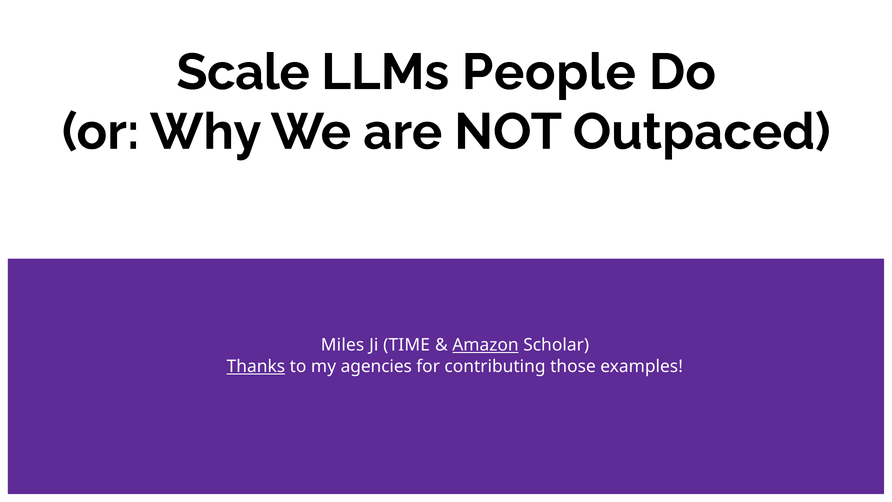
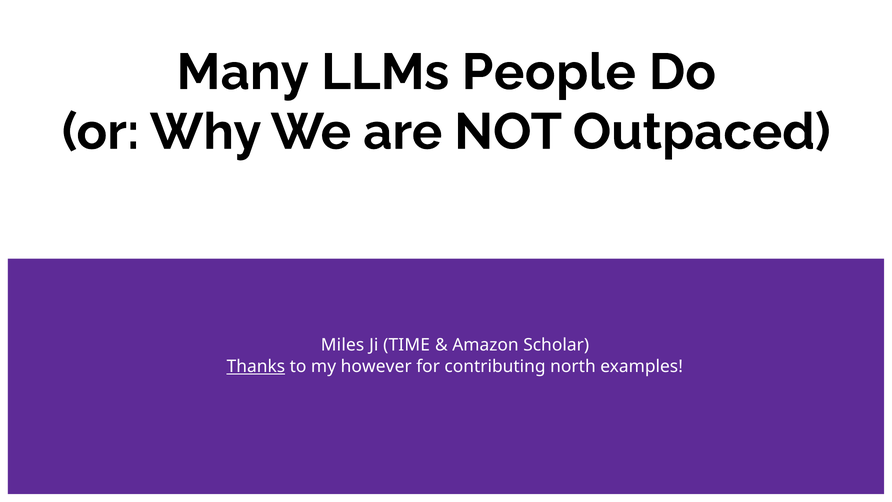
Scale: Scale -> Many (243, 72)
Amazon underline: present -> none (485, 345)
agencies: agencies -> however (376, 366)
those: those -> north (573, 366)
